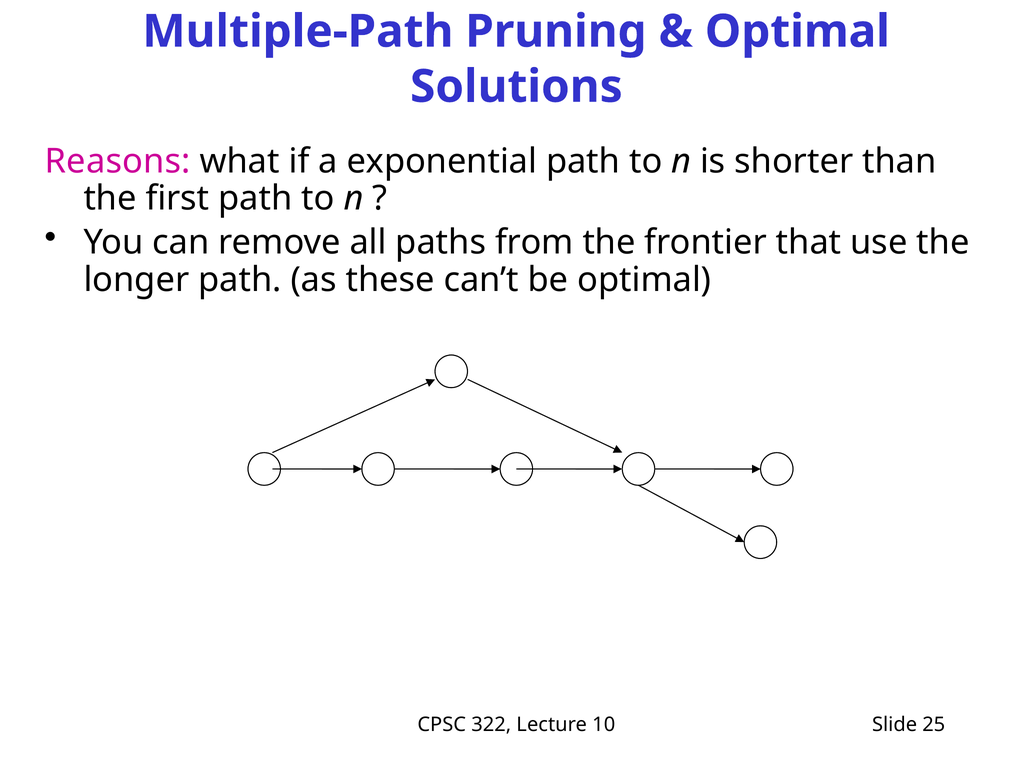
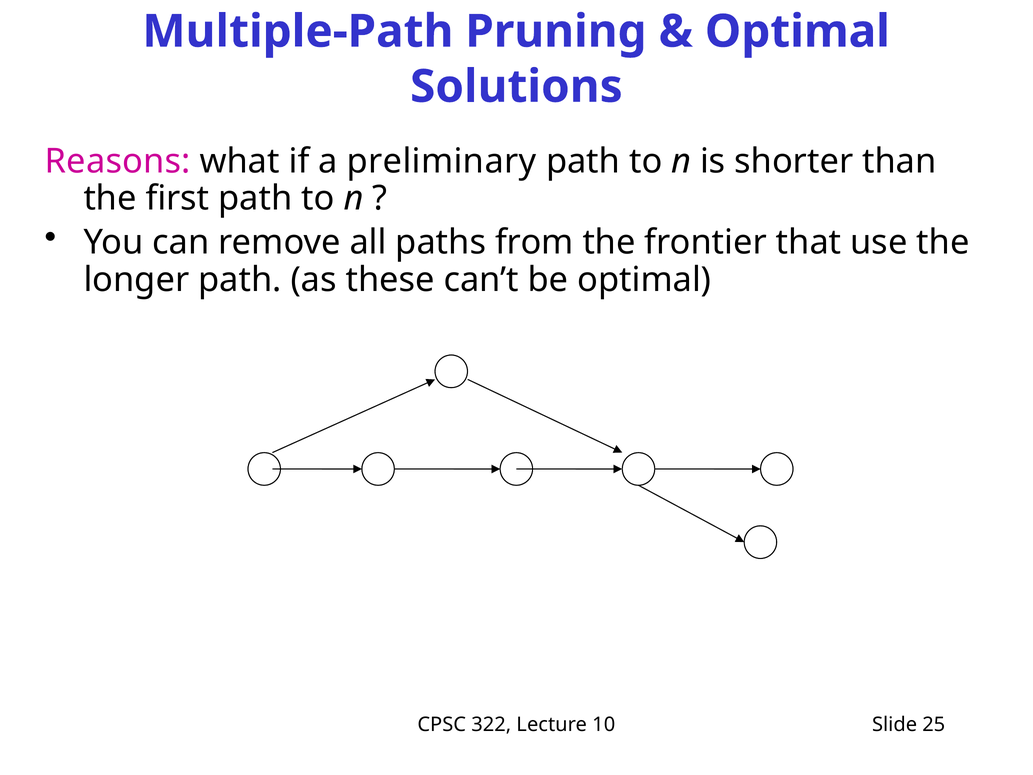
exponential: exponential -> preliminary (442, 161)
